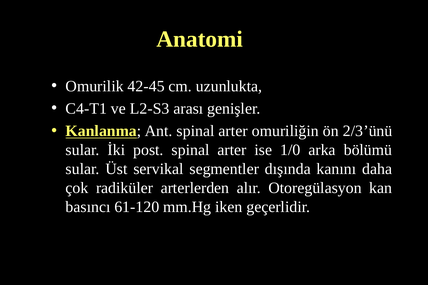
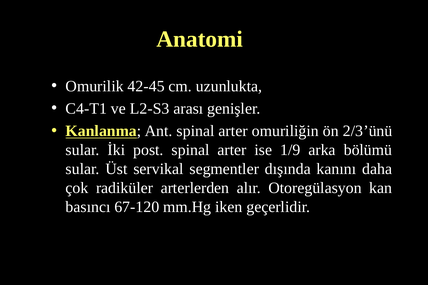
1/0: 1/0 -> 1/9 (290, 150)
61-120: 61-120 -> 67-120 (137, 207)
